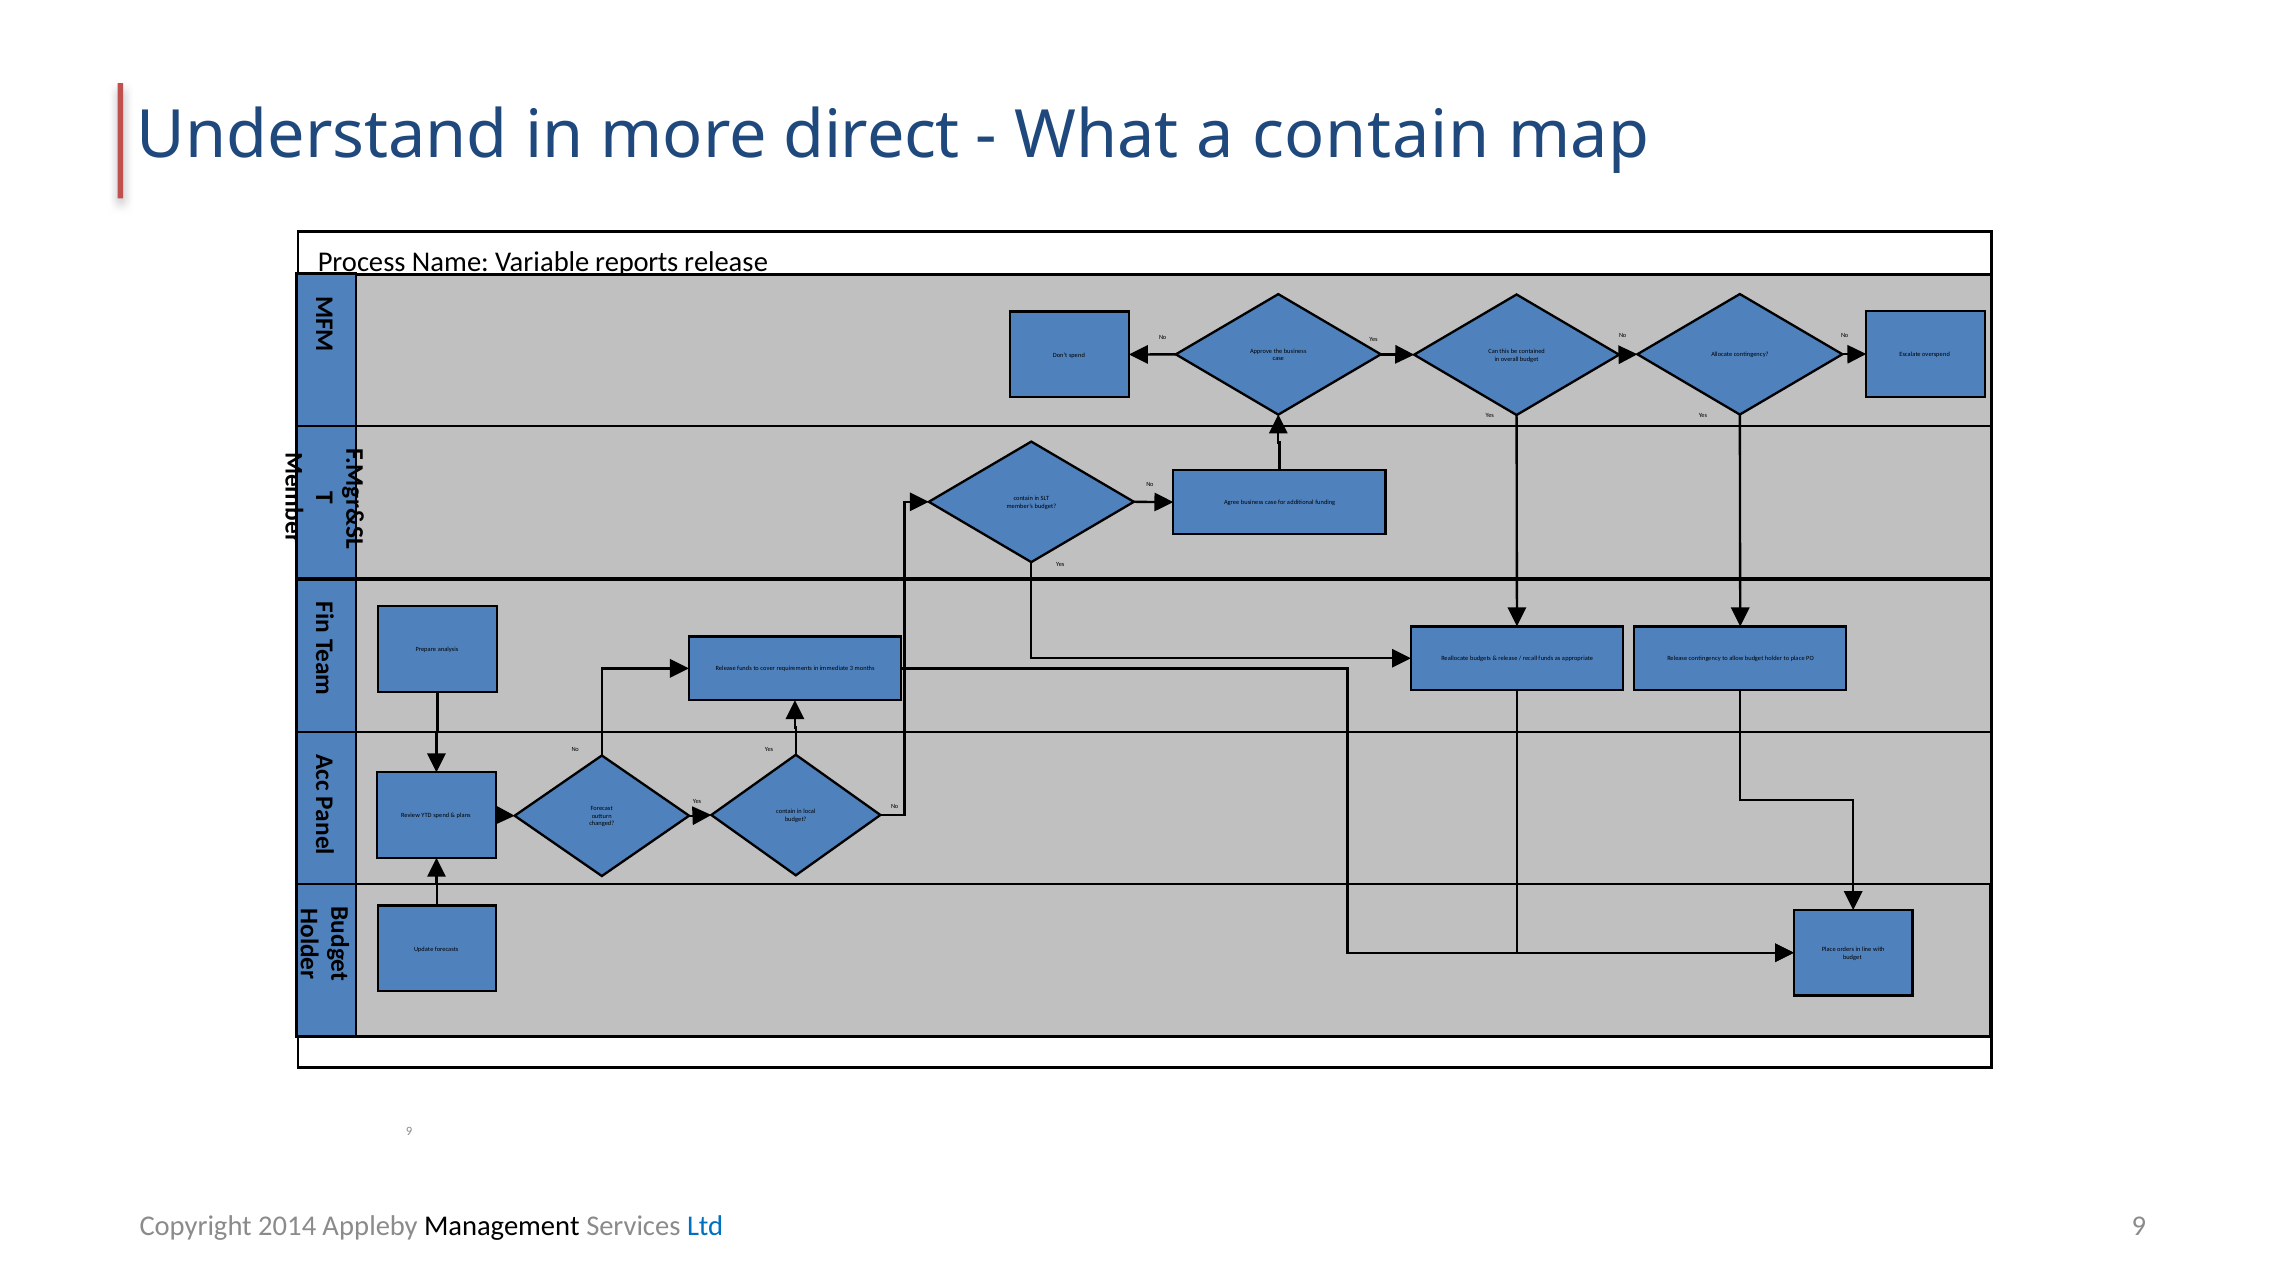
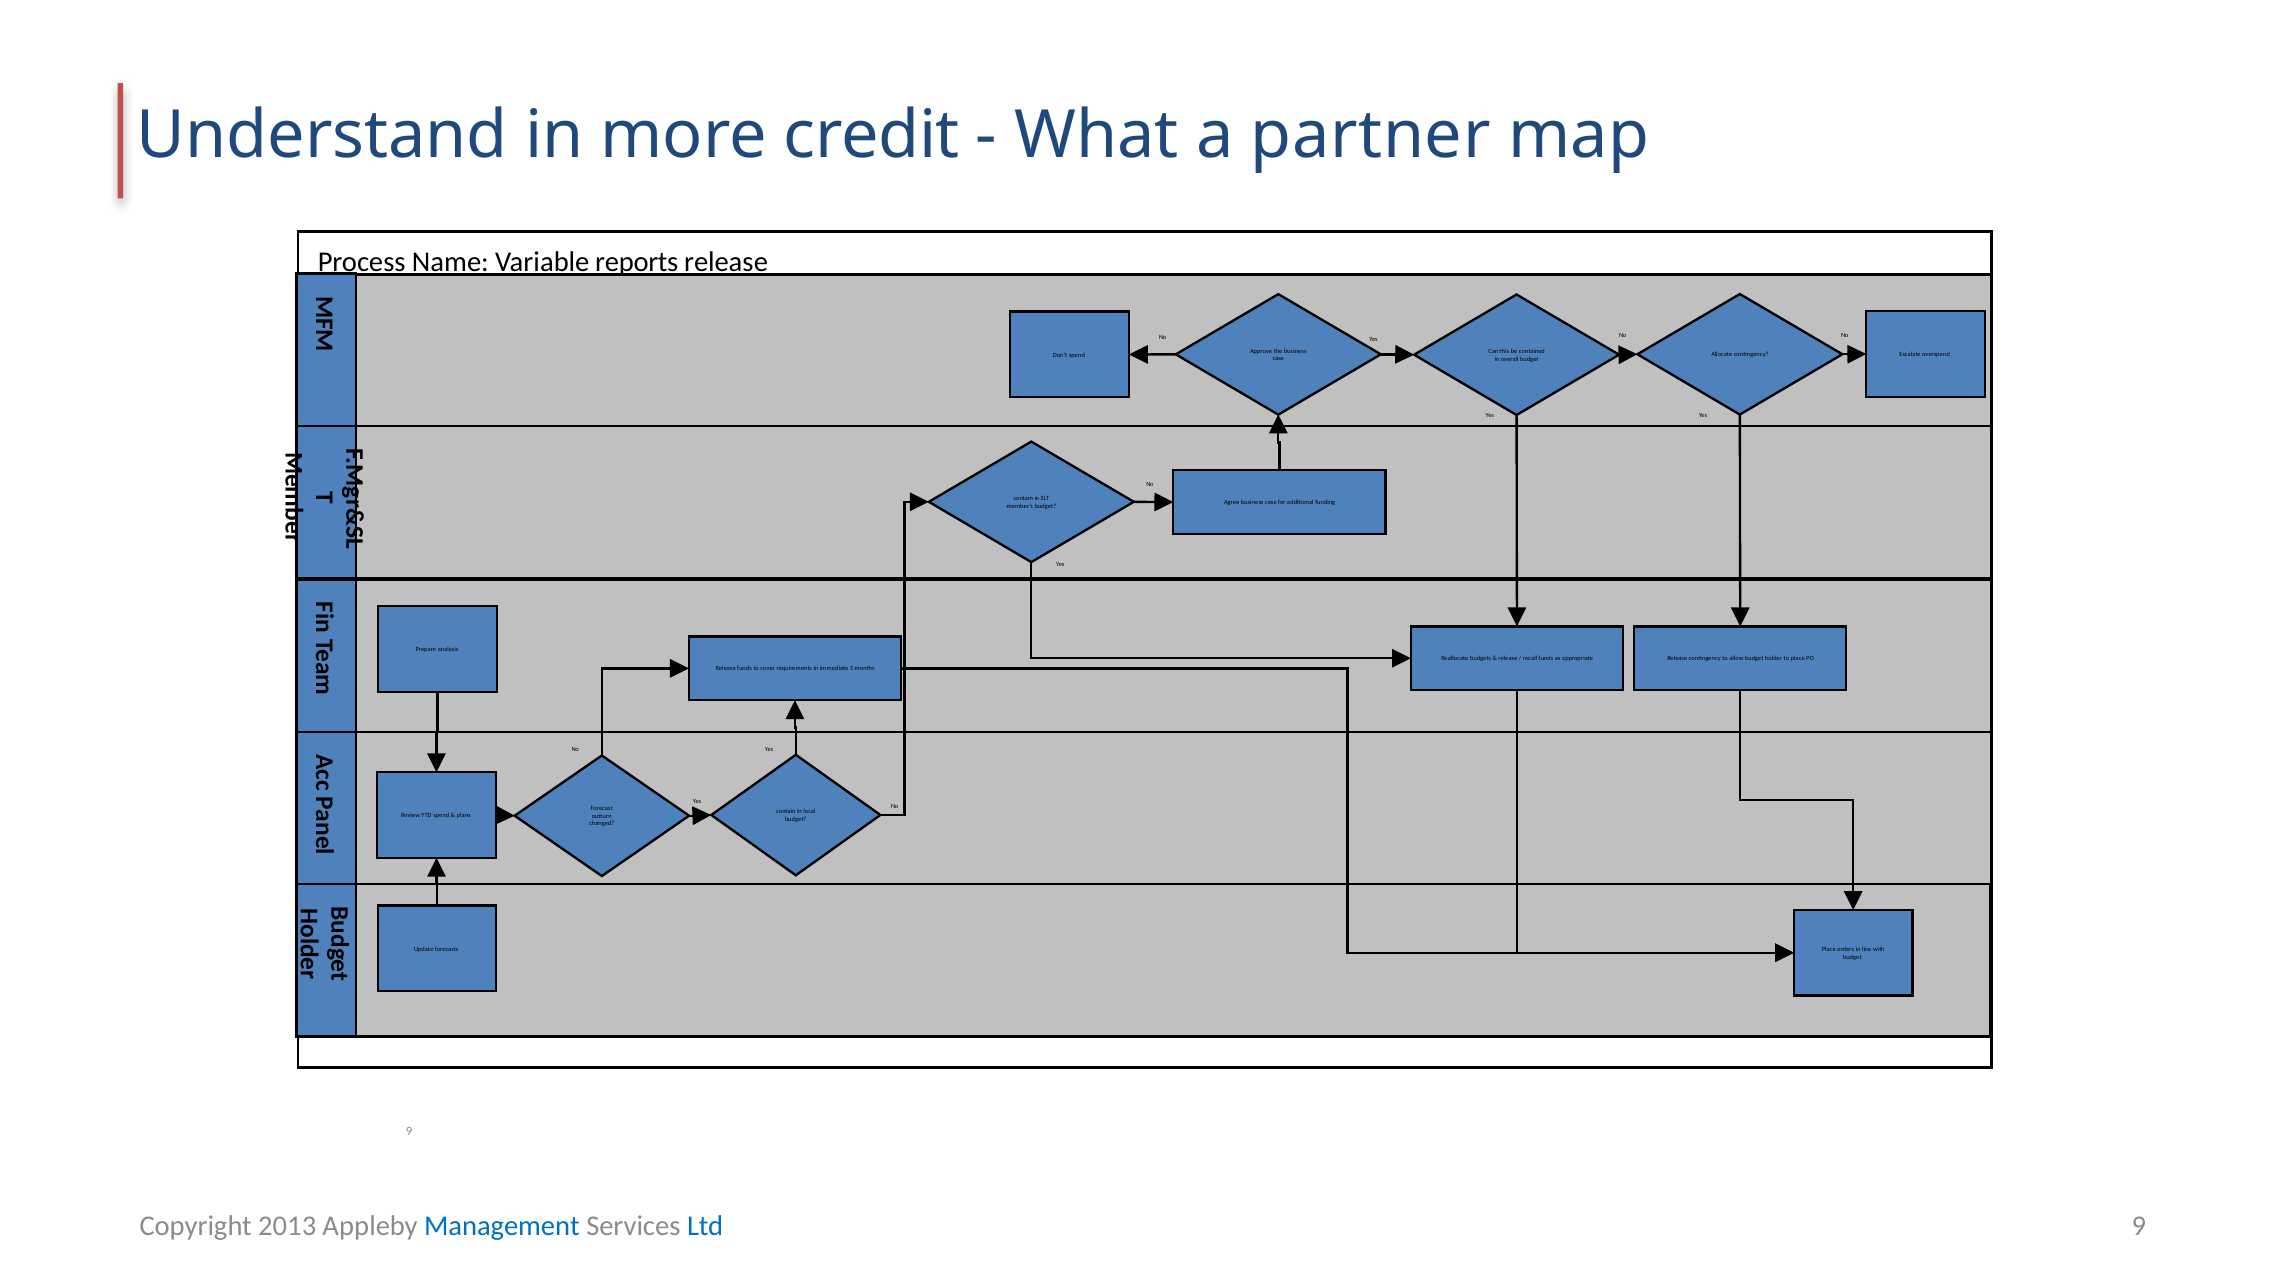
direct: direct -> credit (872, 135)
a contain: contain -> partner (1371, 135)
2014: 2014 -> 2013 (287, 1226)
Management colour: black -> blue (502, 1226)
